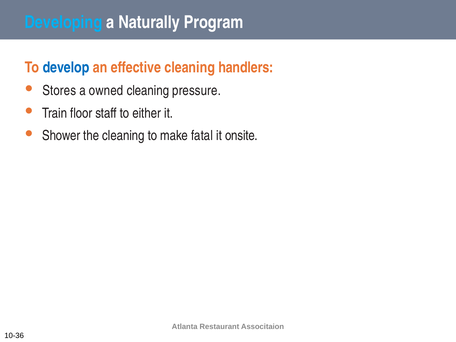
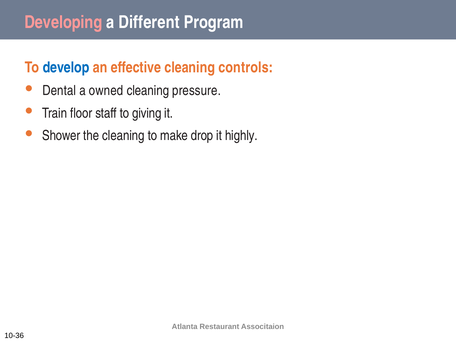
Developing colour: light blue -> pink (63, 22)
Naturally: Naturally -> Different (149, 22)
handlers: handlers -> controls (246, 67)
Stores: Stores -> Dental (59, 91)
either: either -> giving (147, 113)
fatal: fatal -> drop (202, 136)
onsite: onsite -> highly (241, 136)
